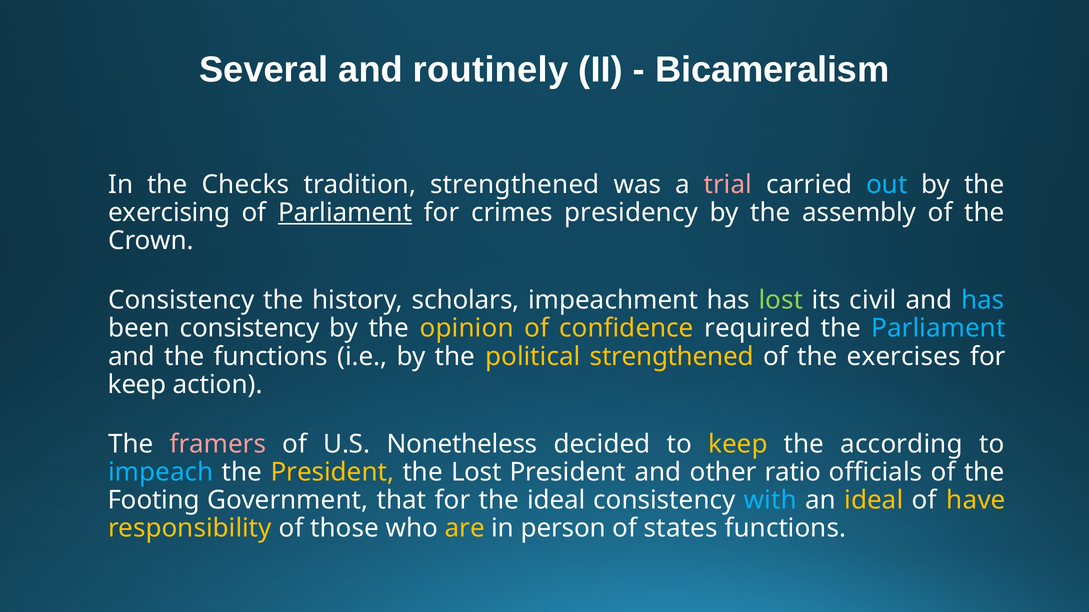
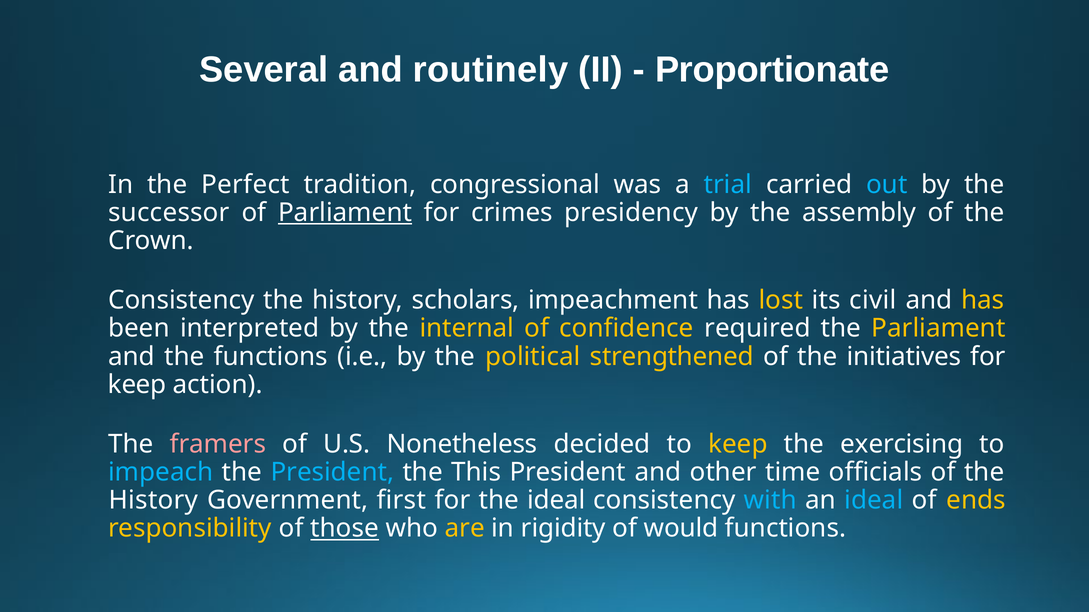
Bicameralism: Bicameralism -> Proportionate (772, 70)
Checks: Checks -> Perfect (245, 185)
tradition strengthened: strengthened -> congressional (515, 185)
trial colour: pink -> light blue (728, 185)
exercising: exercising -> successor (169, 213)
lost colour: light green -> yellow (781, 300)
has colour: light blue -> yellow (983, 300)
been consistency: consistency -> interpreted (250, 329)
opinion: opinion -> internal (467, 329)
Parliament colour: light blue -> yellow (938, 329)
exercises: exercises -> initiatives (904, 357)
according: according -> exercising (902, 444)
President colour: yellow -> light blue (332, 473)
the Lost: Lost -> This (476, 473)
ratio: ratio -> time (793, 473)
Footing: Footing -> History (153, 501)
that: that -> first (401, 501)
ideal colour: yellow -> light blue (874, 501)
have: have -> ends (976, 501)
those underline: none -> present (345, 529)
person: person -> rigidity (563, 529)
states: states -> would (681, 529)
